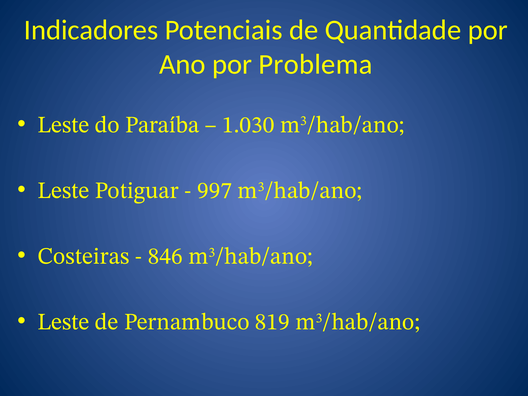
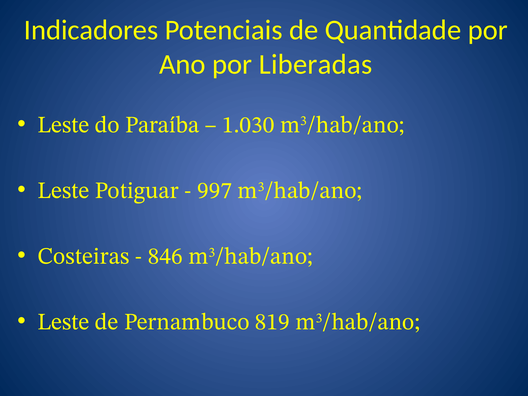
Problema: Problema -> Liberadas (316, 65)
